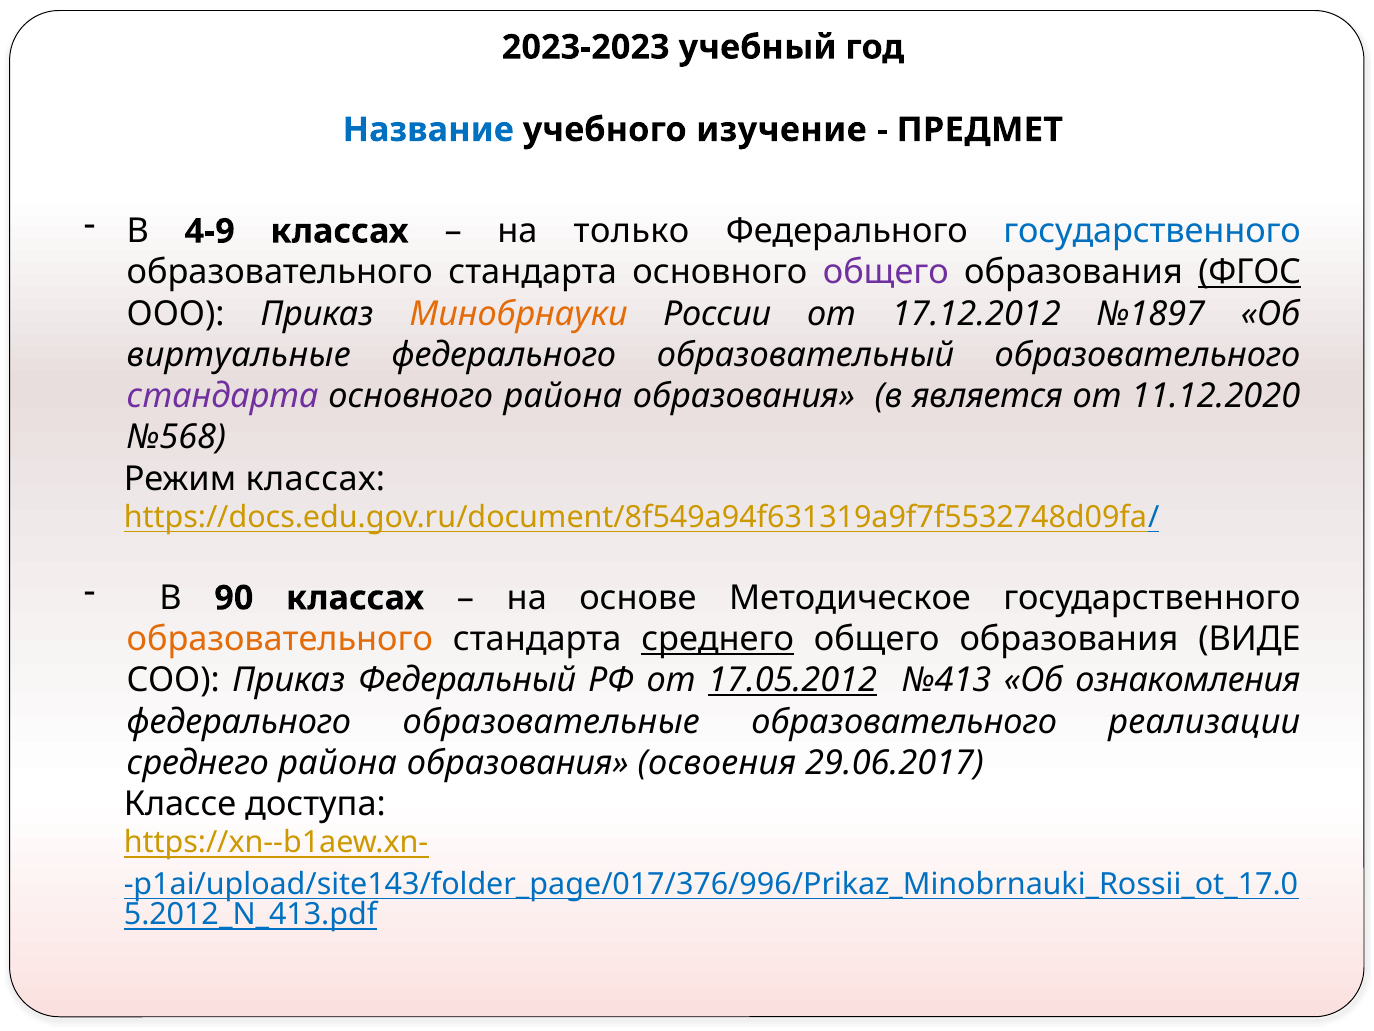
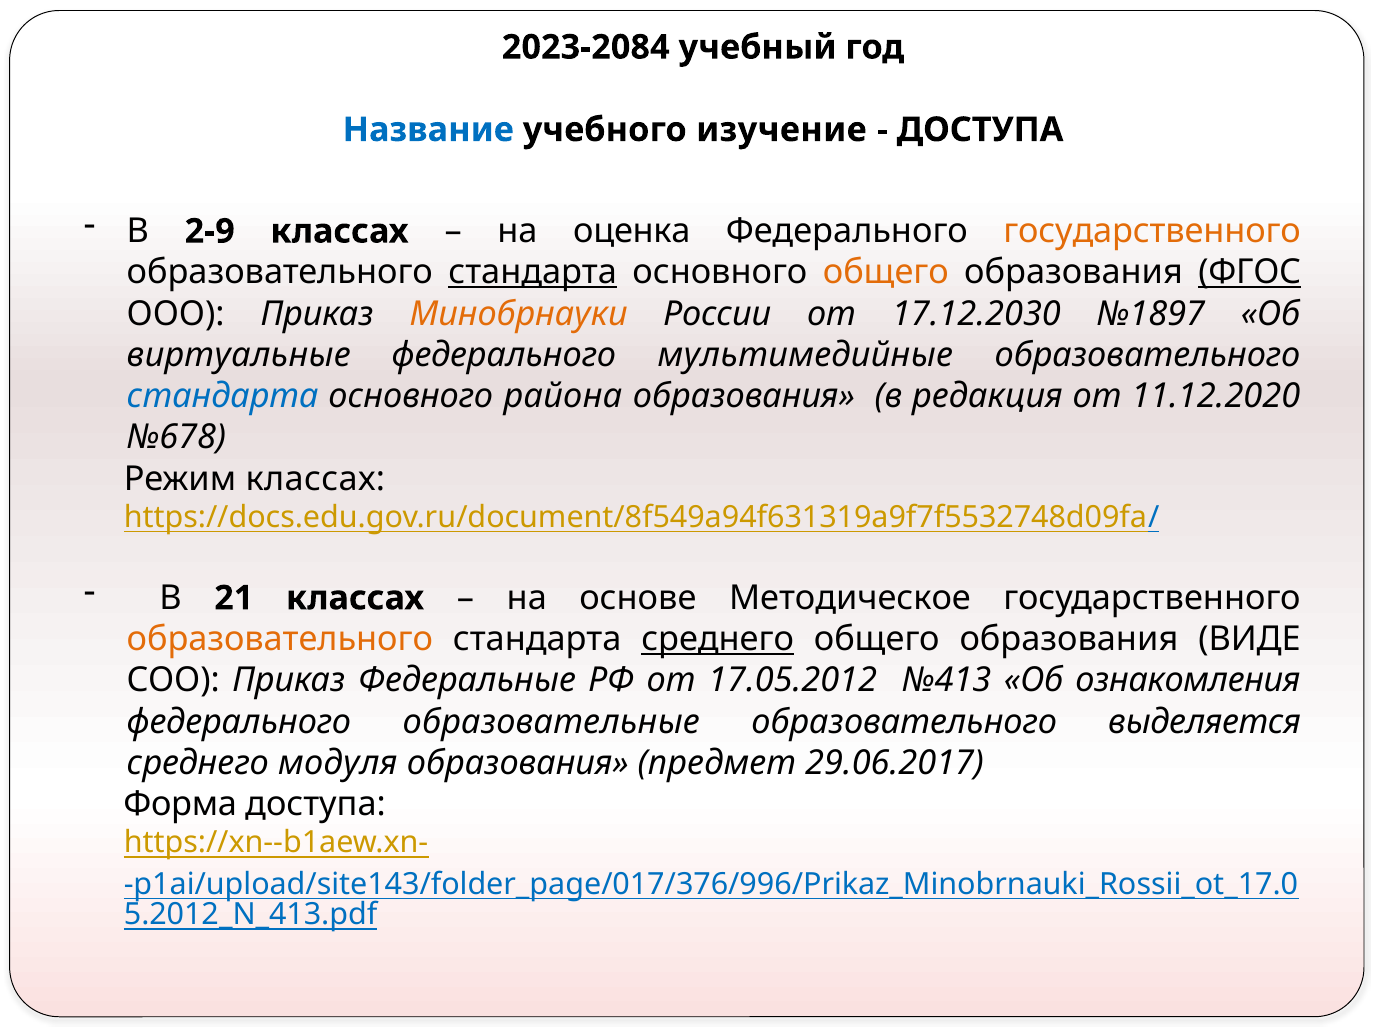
2023-2023: 2023-2023 -> 2023-2084 (586, 47)
ПРЕДМЕТ: ПРЕДМЕТ -> ДОСТУПА (980, 130)
4-9: 4-9 -> 2-9 (210, 231)
только: только -> оценка (632, 231)
государственного colour: blue -> orange (1152, 231)
стандарта underline: none -> present (533, 272)
общего colour: purple -> orange (886, 272)
17.12.2012: 17.12.2012 -> 17.12.2030 (976, 314)
образовательный: образовательный -> мультимедийные (805, 355)
стандарта colour: purple -> blue (223, 396)
является: является -> редакция (987, 396)
№568: №568 -> №678 (176, 437)
90: 90 -> 21 (234, 598)
Федеральный: Федеральный -> Федеральные (467, 680)
17.05.2012 underline: present -> none (793, 680)
реализации: реализации -> выделяется (1205, 721)
среднего района: района -> модуля (338, 763)
освоения: освоения -> предмет (717, 763)
Классе: Классе -> Форма (180, 804)
